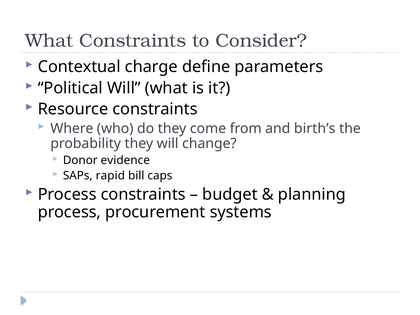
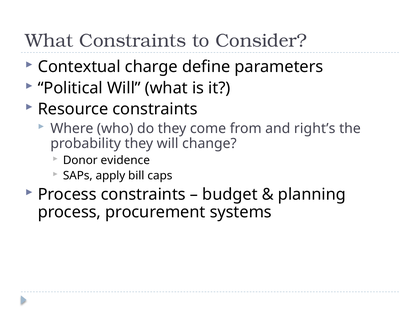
birth’s: birth’s -> right’s (315, 128)
rapid: rapid -> apply (110, 176)
